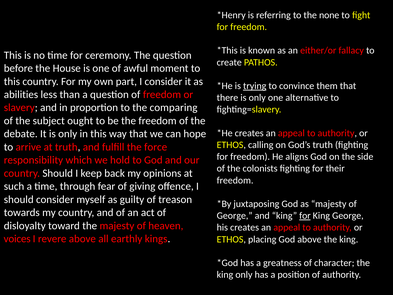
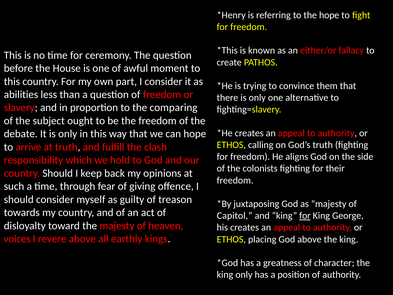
the none: none -> hope (329, 15)
trying underline: present -> none (255, 86)
force: force -> clash (156, 147)
George: George -> Capitol (235, 215)
